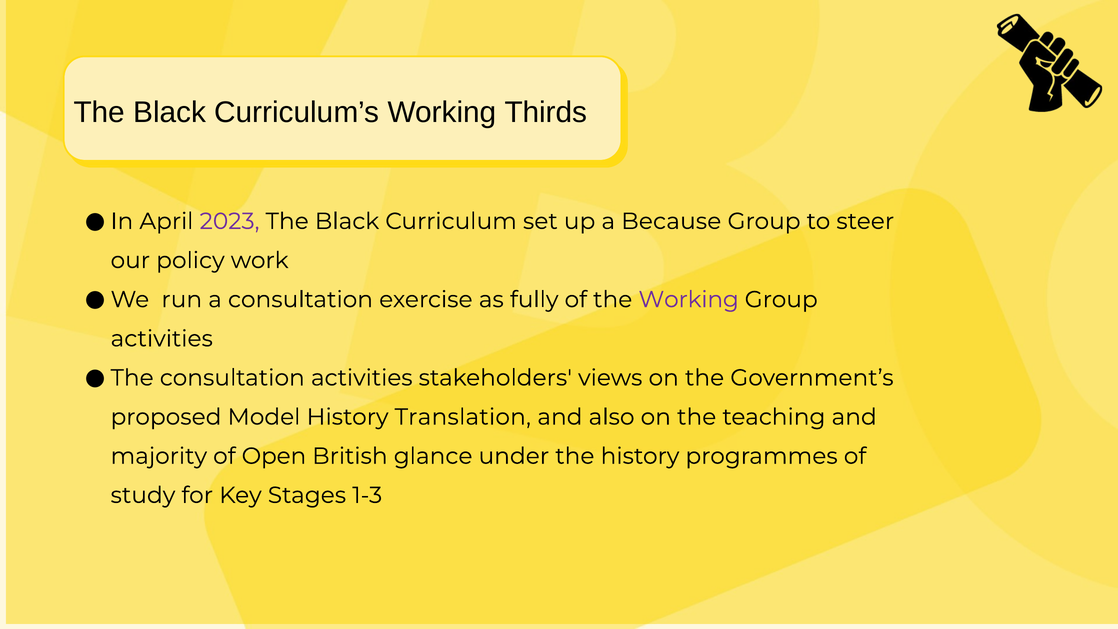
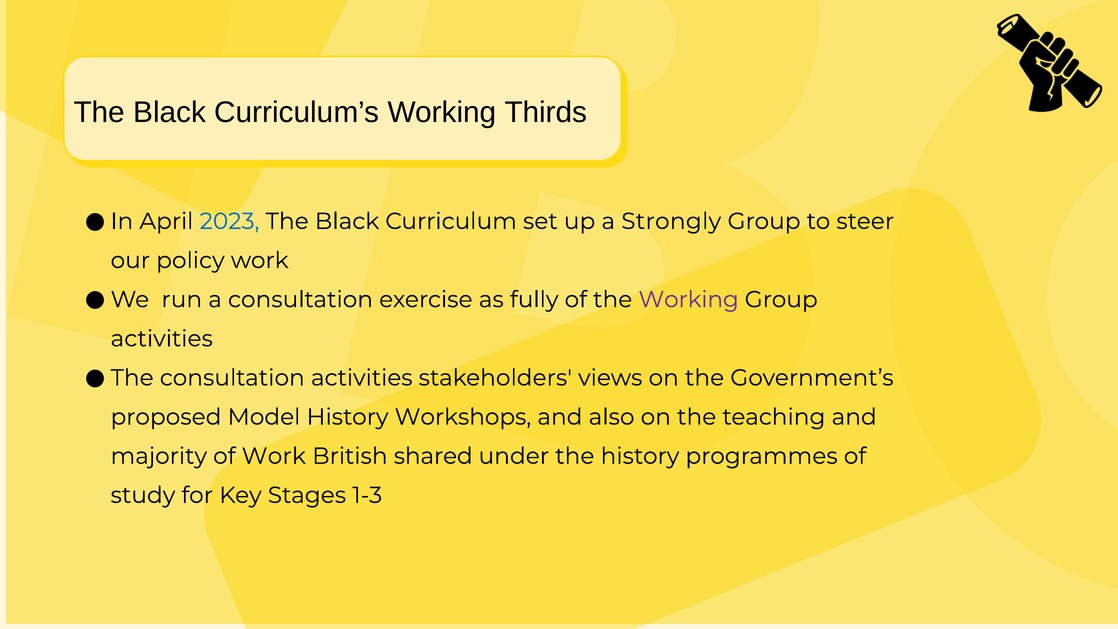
2023 colour: purple -> blue (230, 221)
Because: Because -> Strongly (671, 221)
Translation: Translation -> Workshops (463, 417)
of Open: Open -> Work (274, 456)
glance: glance -> shared (433, 456)
